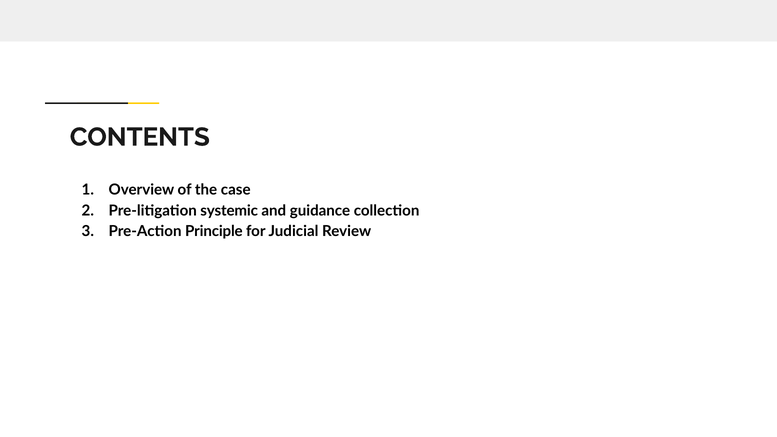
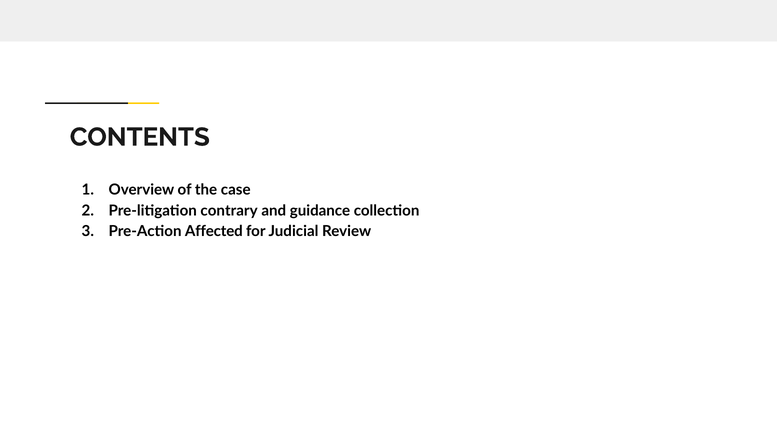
systemic: systemic -> contrary (229, 211)
Principle: Principle -> Affected (214, 232)
